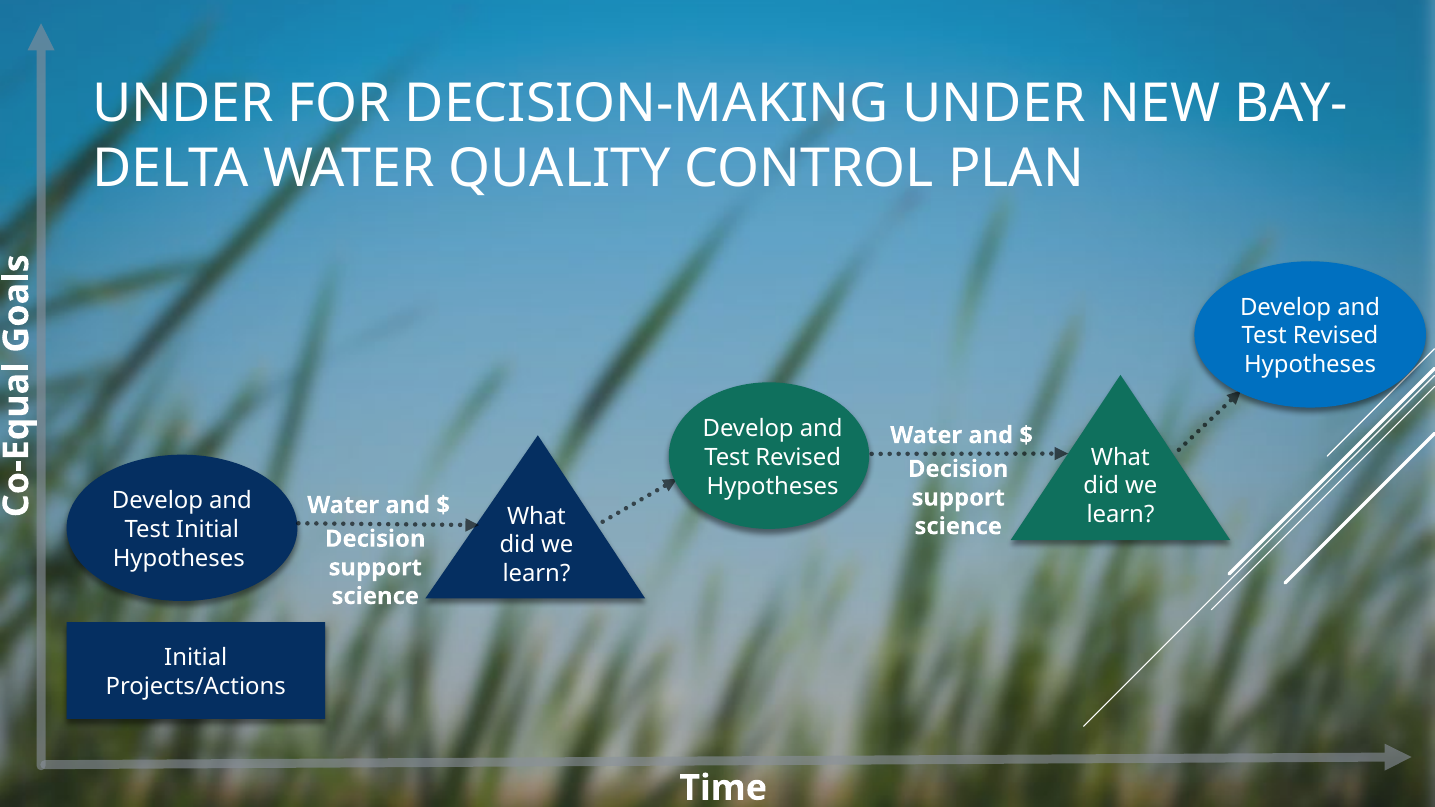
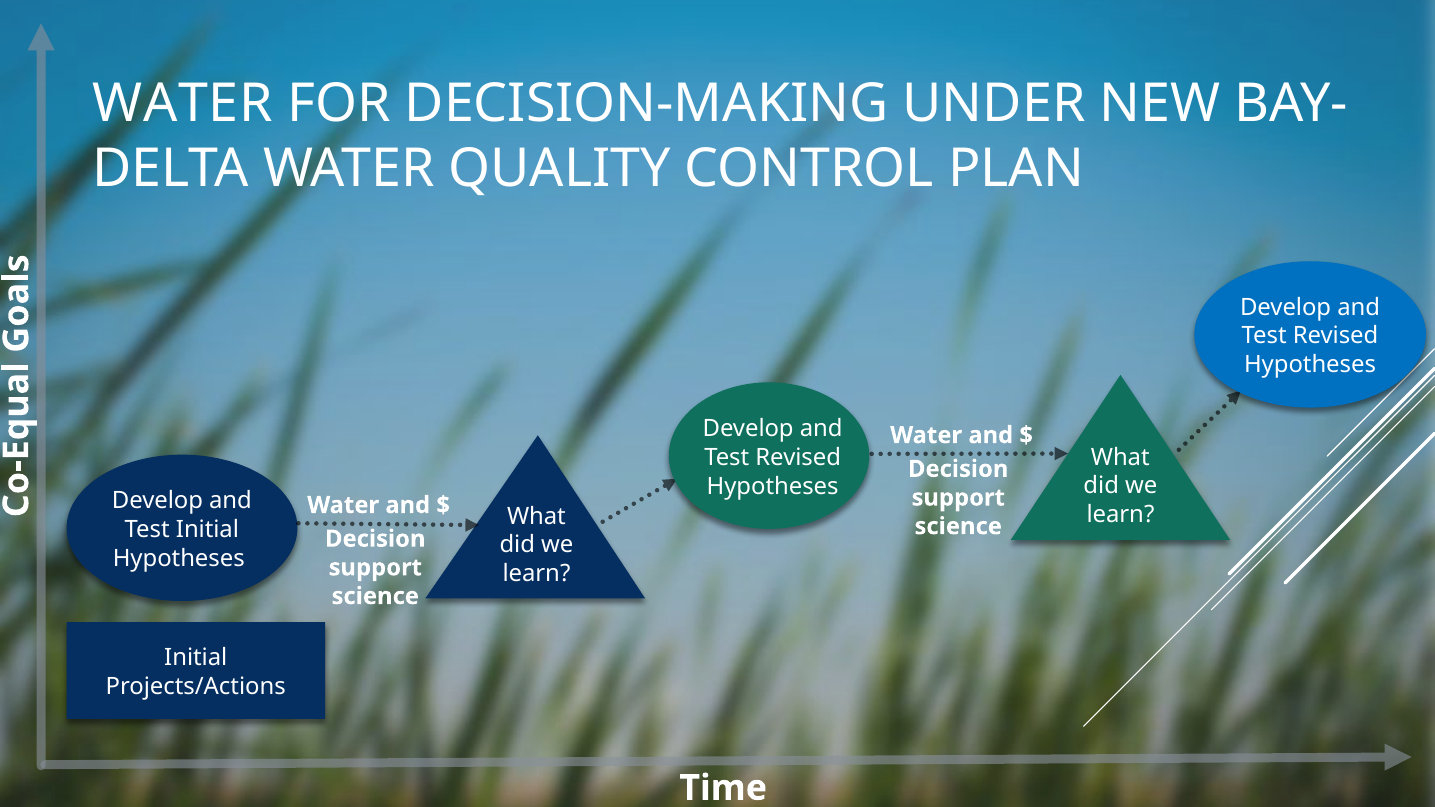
UNDER: UNDER -> WATER (183, 104)
